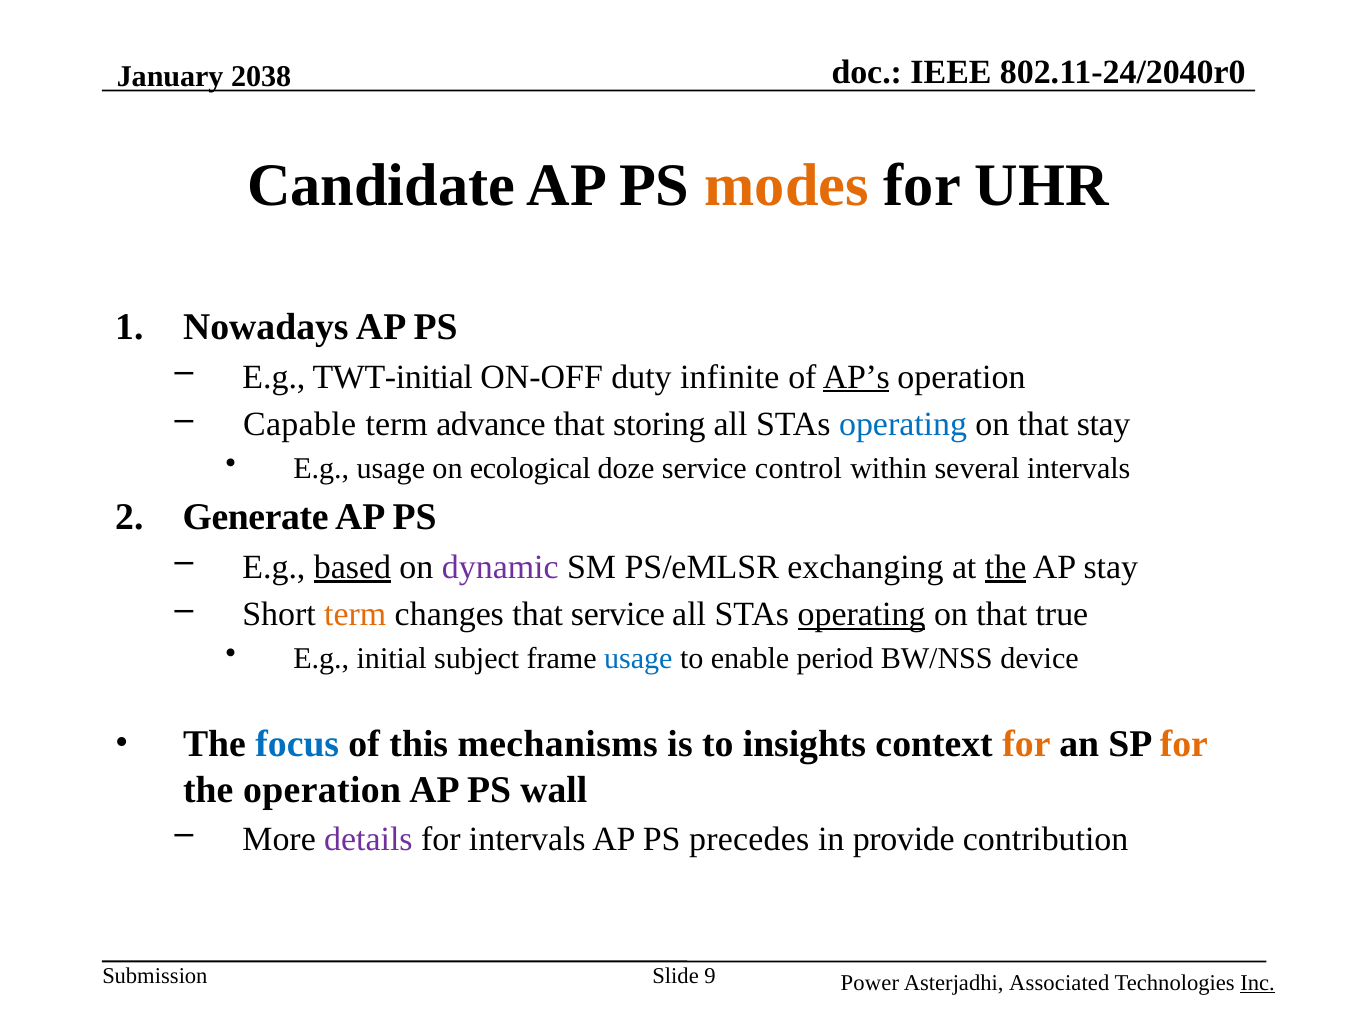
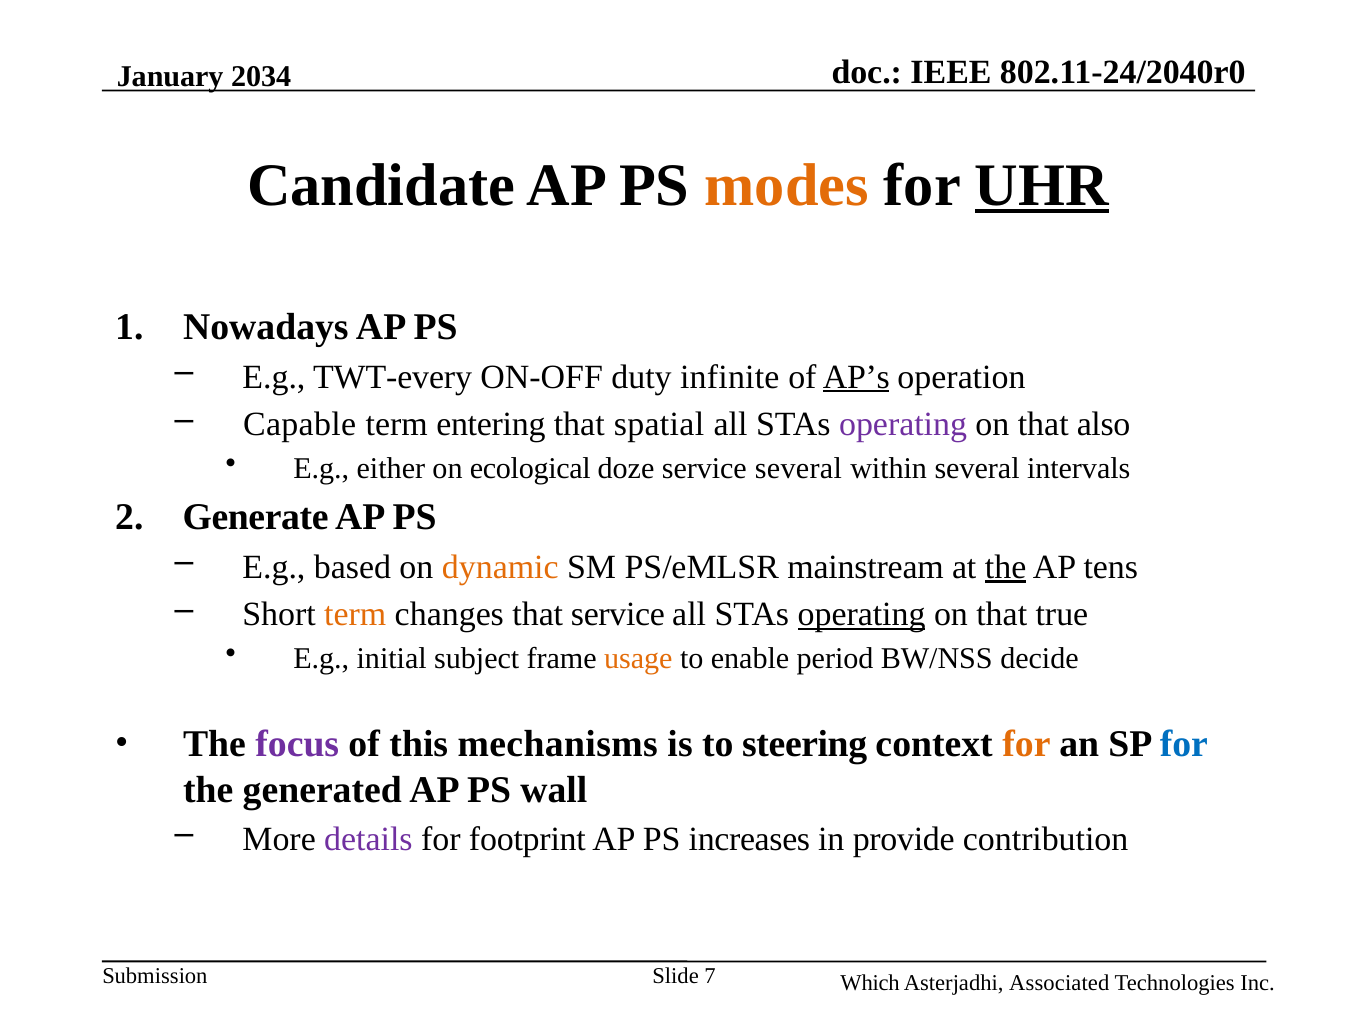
2038: 2038 -> 2034 (261, 76)
UHR underline: none -> present (1042, 185)
TWT-initial: TWT-initial -> TWT-every (393, 377)
advance: advance -> entering (491, 424)
storing: storing -> spatial (659, 424)
operating colour: blue -> purple (903, 424)
that stay: stay -> also (1104, 424)
E.g usage: usage -> either (391, 468)
service control: control -> several (798, 468)
based underline: present -> none (352, 567)
dynamic colour: purple -> orange (500, 567)
exchanging: exchanging -> mainstream (866, 567)
AP stay: stay -> tens (1111, 567)
usage colour: blue -> orange (638, 658)
device: device -> decide (1040, 658)
focus colour: blue -> purple (297, 744)
insights: insights -> steering (805, 744)
for colour: orange -> blue (1184, 744)
the operation: operation -> generated (322, 789)
for intervals: intervals -> footprint (527, 839)
precedes: precedes -> increases (749, 839)
Power: Power -> Which (870, 983)
Inc underline: present -> none (1258, 983)
9: 9 -> 7 (710, 976)
